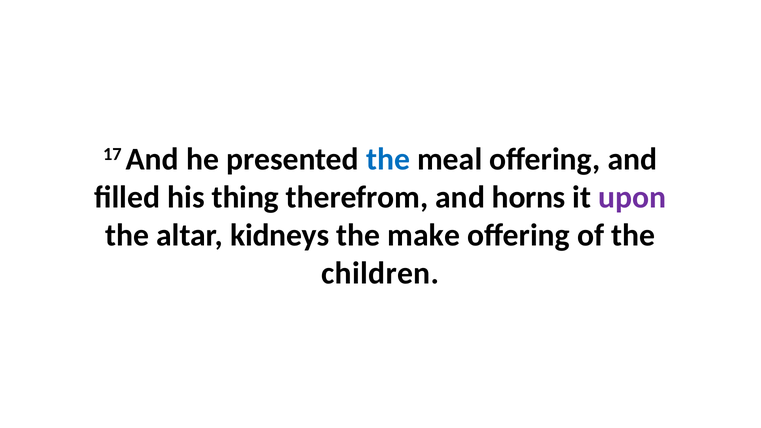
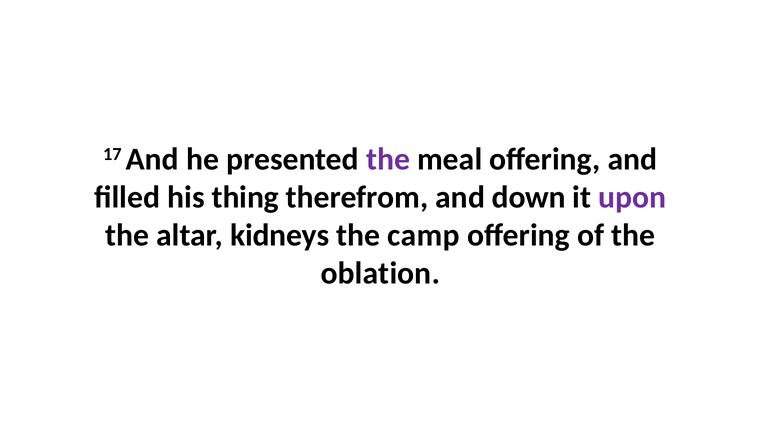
the colour: blue -> purple (388, 159)
horns: horns -> down (529, 197)
make: make -> camp (424, 235)
children: children -> oblation (380, 273)
